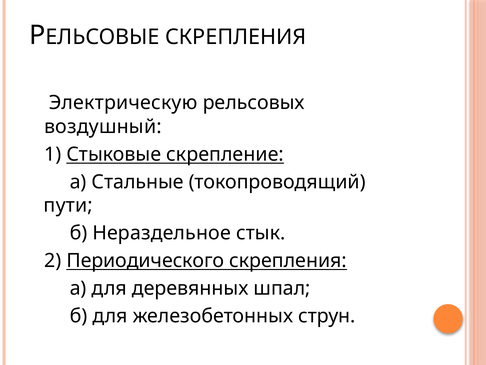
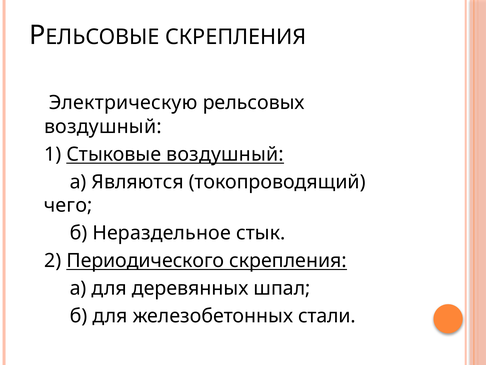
Стыковые скрепление: скрепление -> воздушный (225, 154)
Стальные: Стальные -> Являются (138, 182)
пути: пути -> чего (68, 205)
струн: струн -> стали (327, 315)
